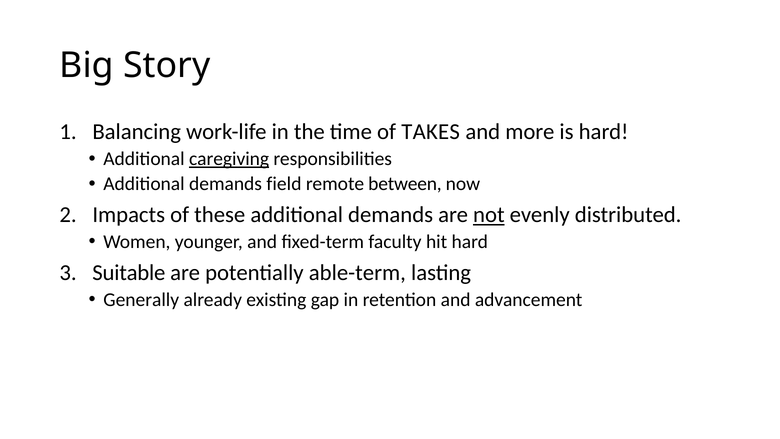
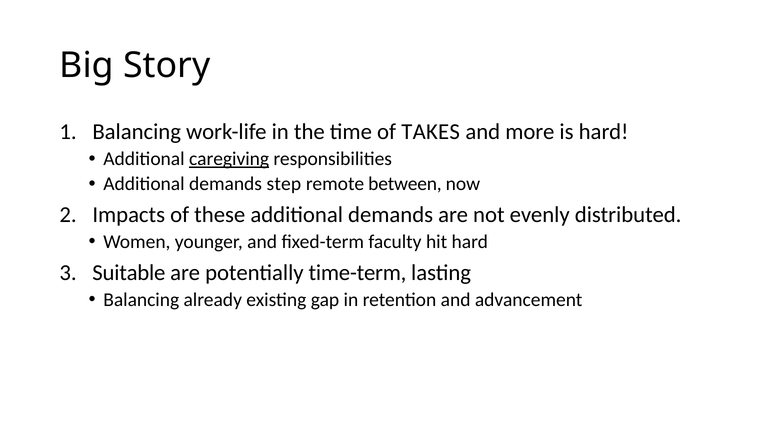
field: field -> step (284, 184)
not underline: present -> none (489, 215)
able-term: able-term -> time-term (357, 273)
Generally: Generally -> Balancing (141, 299)
